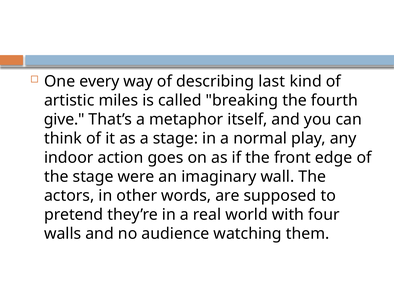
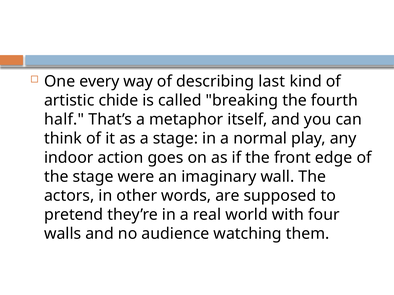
miles: miles -> chide (118, 101)
give: give -> half (64, 120)
